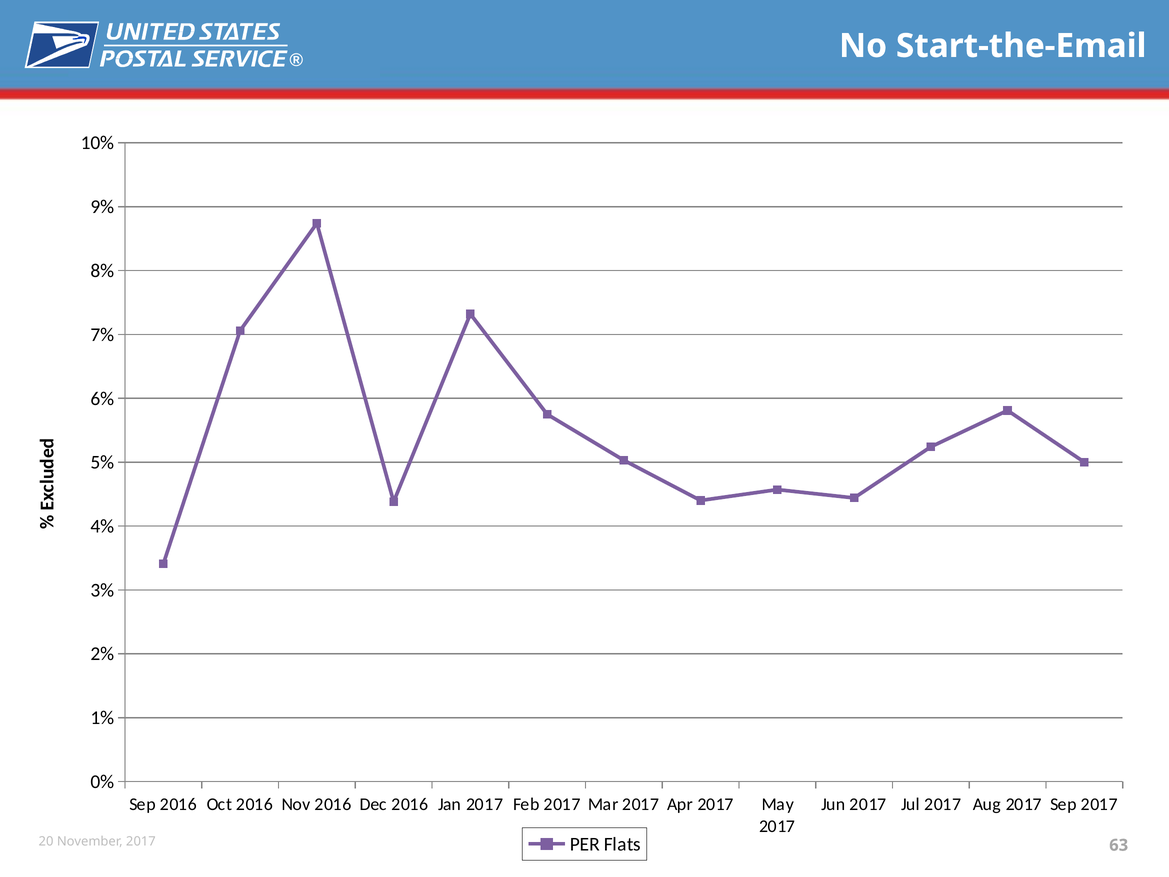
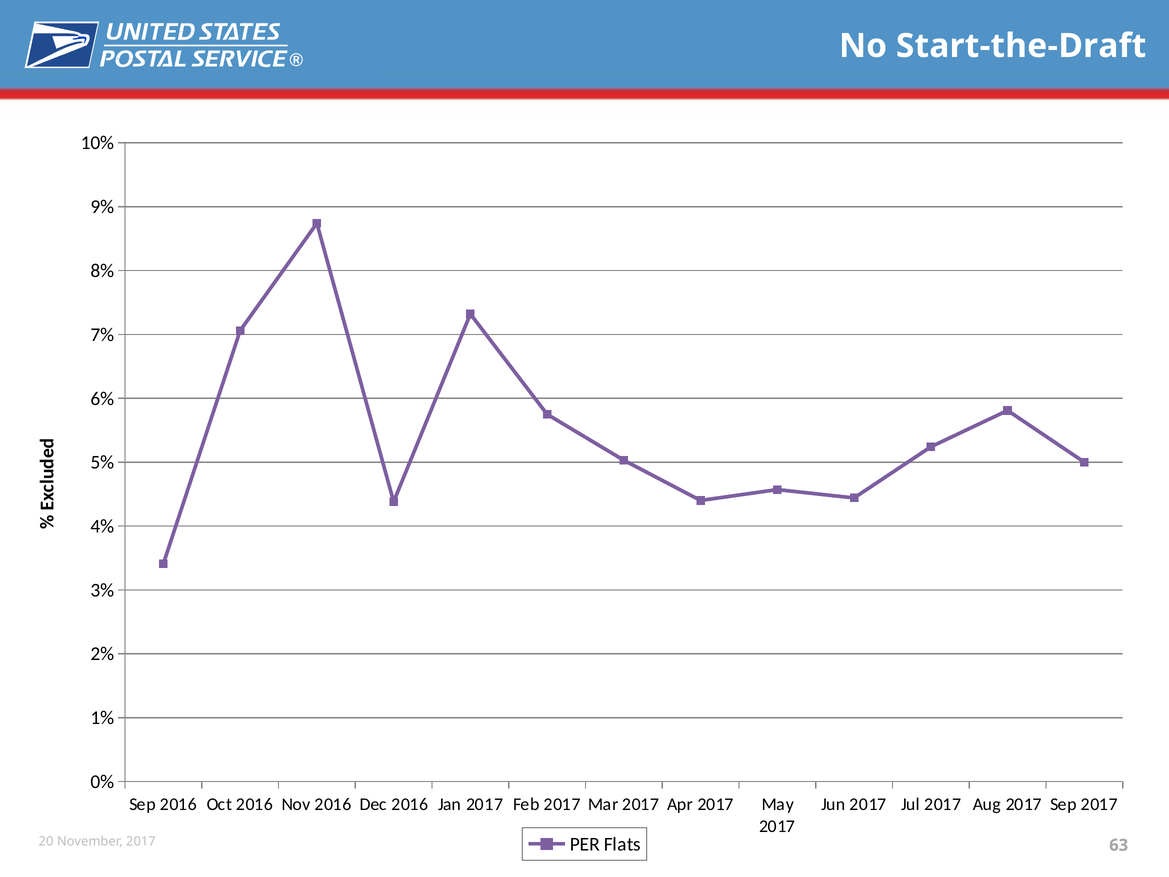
Start-the-Email: Start-the-Email -> Start-the-Draft (1021, 46)
